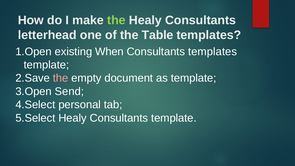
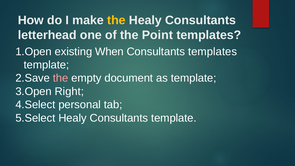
the colour: light green -> yellow (116, 20)
Table: Table -> Point (157, 35)
Send: Send -> Right (69, 91)
